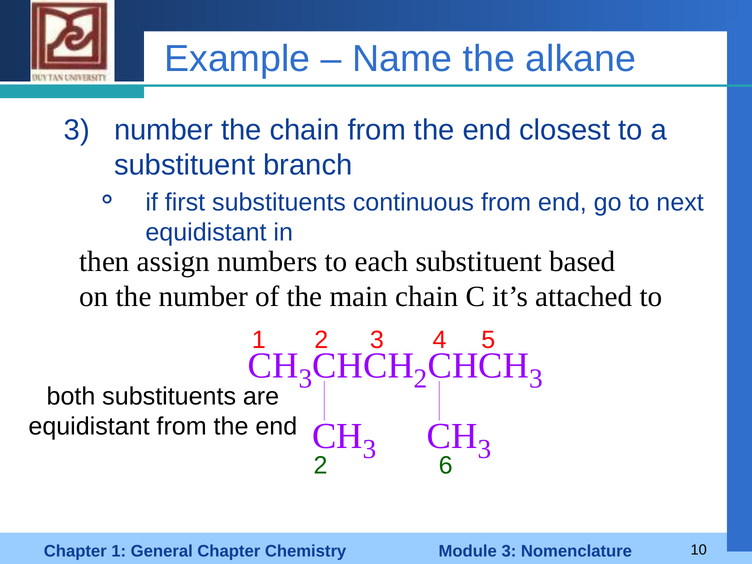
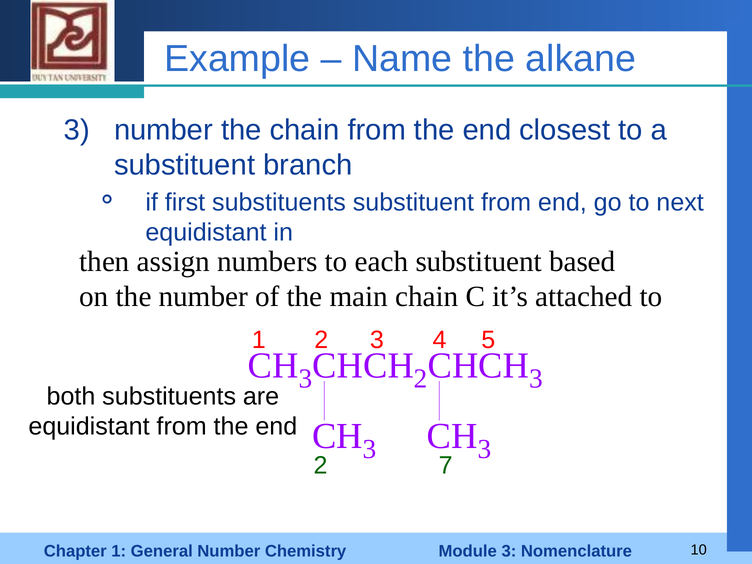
substituents continuous: continuous -> substituent (413, 202)
6: 6 -> 7 (446, 465)
General Chapter: Chapter -> Number (229, 551)
